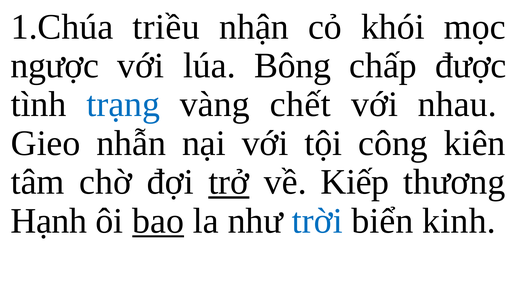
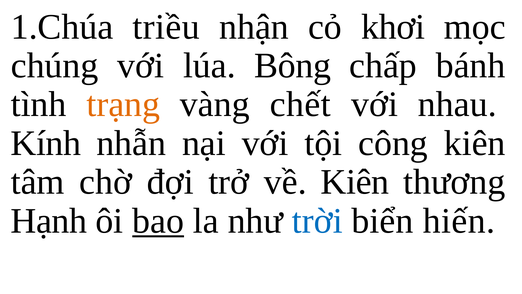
khói: khói -> khơi (393, 27)
ngược: ngược -> chúng (55, 66)
được: được -> bánh (471, 66)
trạng colour: blue -> orange (123, 104)
Gieo: Gieo -> Kính (46, 143)
trở underline: present -> none (229, 182)
về Kiếp: Kiếp -> Kiên (355, 182)
kinh: kinh -> hiến (459, 221)
